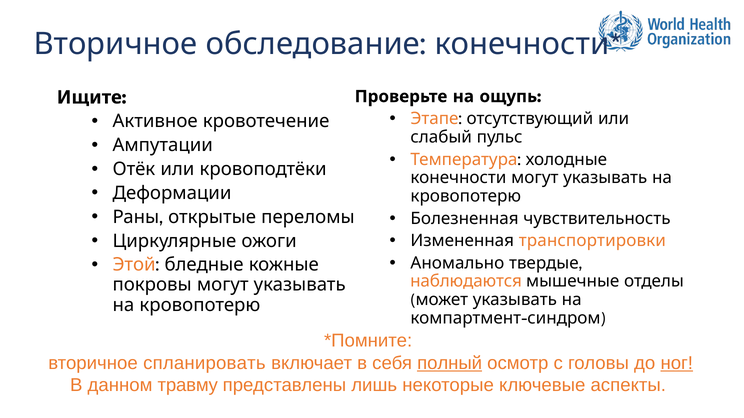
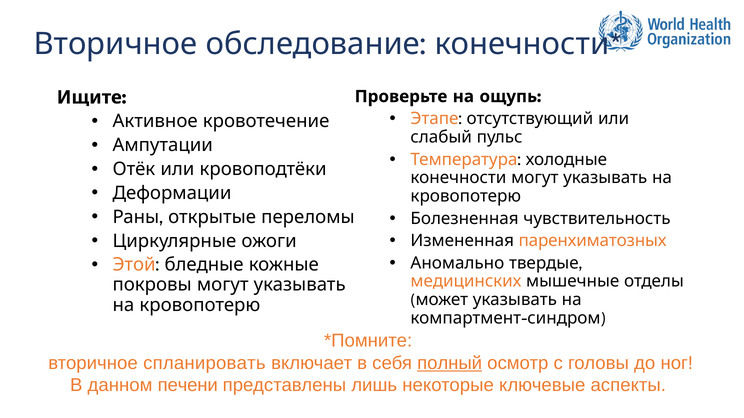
транспортировки: транспортировки -> паренхиматозных (593, 241)
наблюдаются: наблюдаются -> медицинских (466, 282)
ног underline: present -> none (677, 363)
травму: травму -> печени (188, 386)
